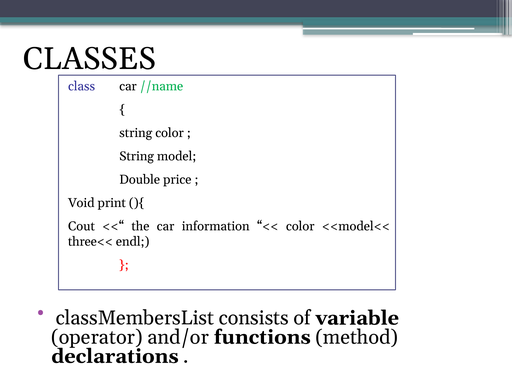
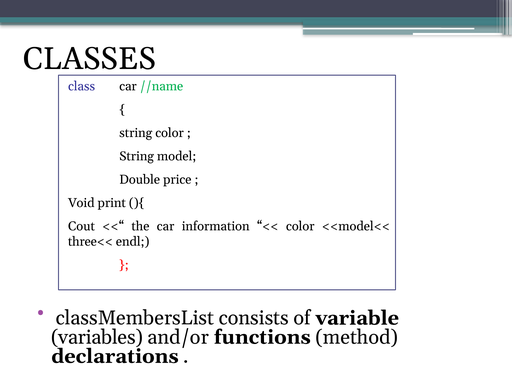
operator: operator -> variables (97, 337)
